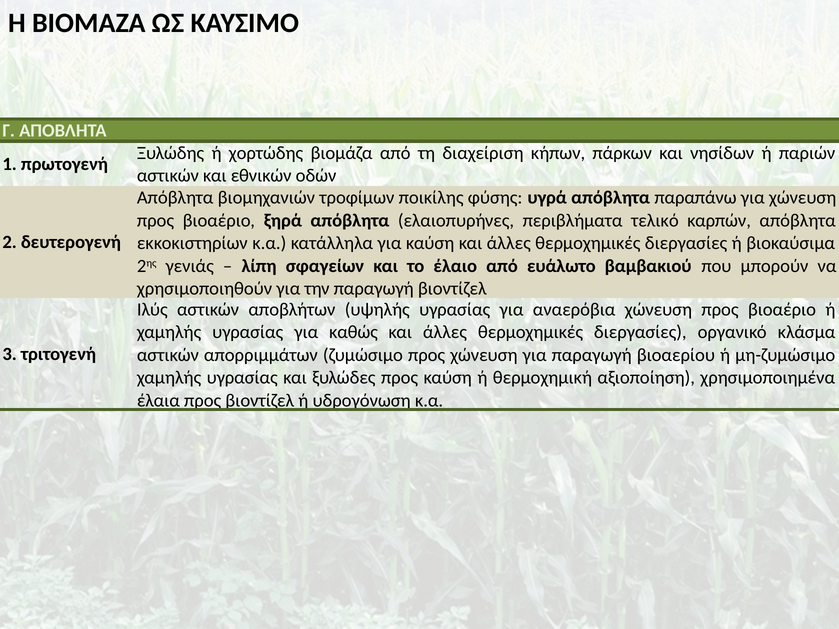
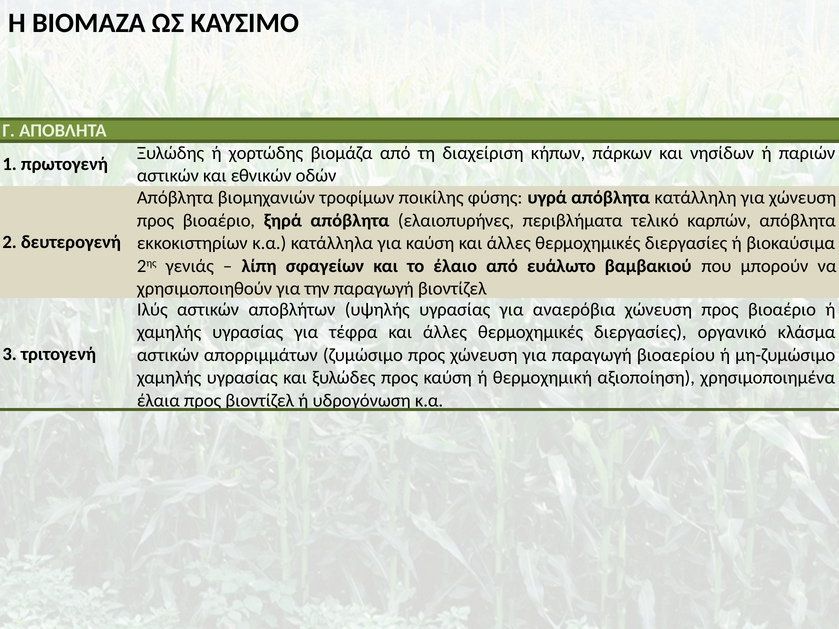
παραπάνω: παραπάνω -> κατάλληλη (695, 198)
καθώς: καθώς -> τέφρα (353, 332)
